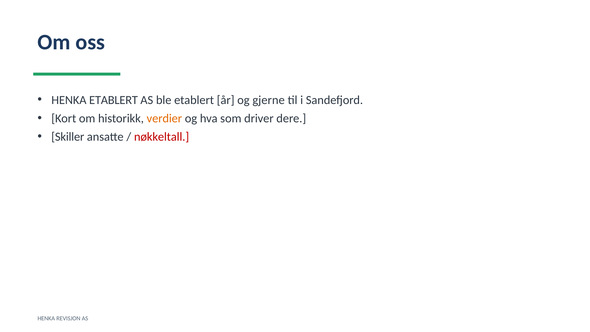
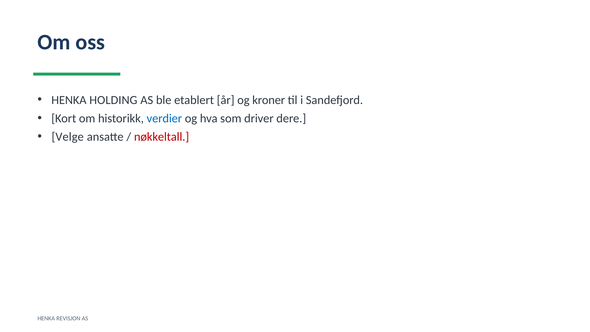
HENKA ETABLERT: ETABLERT -> HOLDING (113, 100)
gjerne: gjerne -> kroner (269, 100)
verdier colour: orange -> blue (164, 118)
Skiller: Skiller -> Velge (68, 137)
